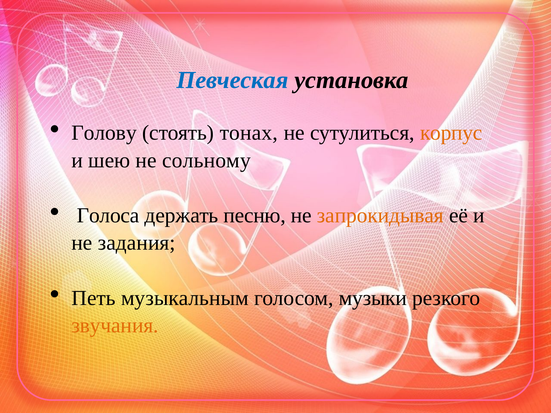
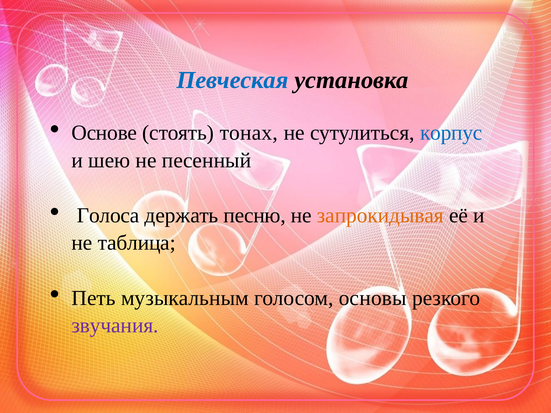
Голову: Голову -> Основе (104, 133)
корпус colour: orange -> blue (451, 133)
сольному: сольному -> песенный (207, 160)
задания: задания -> таблица (137, 243)
музыки: музыки -> основы (373, 298)
звучания colour: orange -> purple (115, 326)
